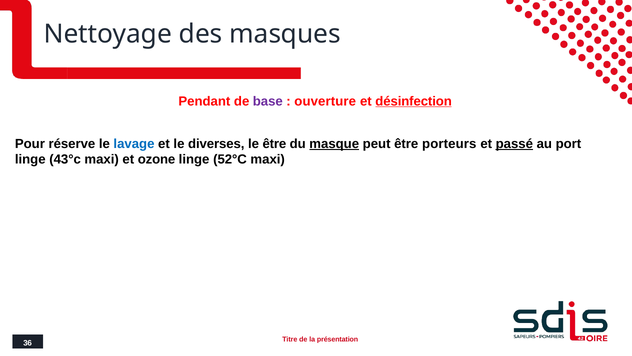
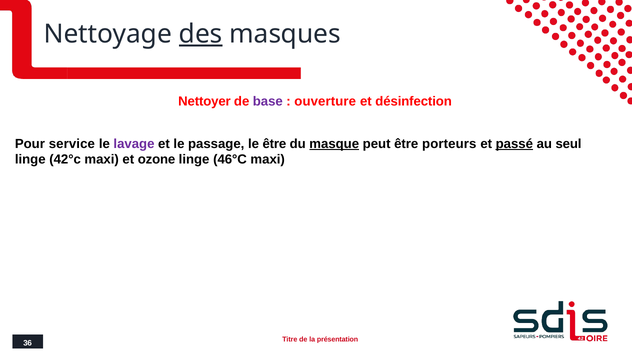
des underline: none -> present (201, 34)
Pendant: Pendant -> Nettoyer (204, 101)
désinfection underline: present -> none (414, 101)
réserve: réserve -> service (72, 144)
lavage colour: blue -> purple (134, 144)
diverses: diverses -> passage (216, 144)
port: port -> seul (569, 144)
43°c: 43°c -> 42°c (65, 159)
52°C: 52°C -> 46°C (230, 159)
